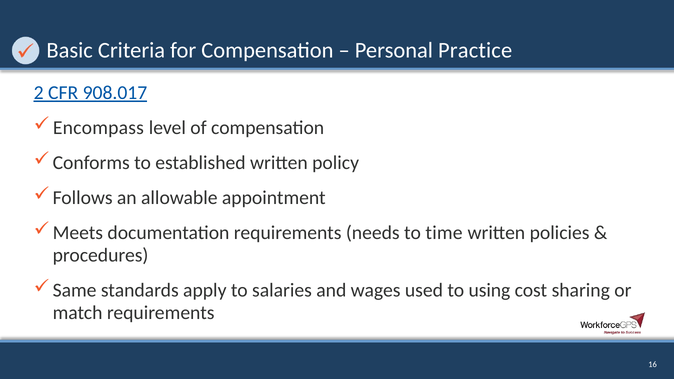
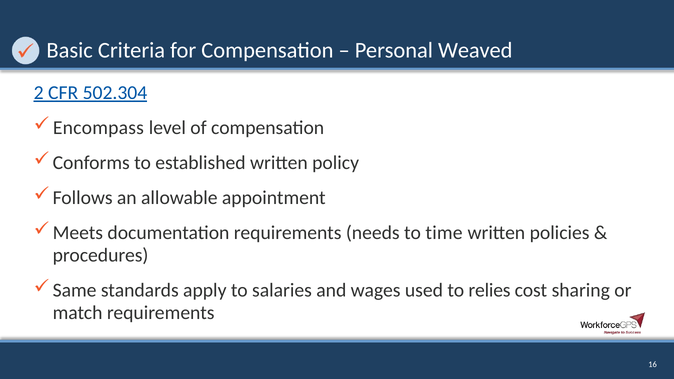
Practice: Practice -> Weaved (475, 50)
908.017: 908.017 -> 502.304 (115, 93)
using: using -> relies (489, 290)
